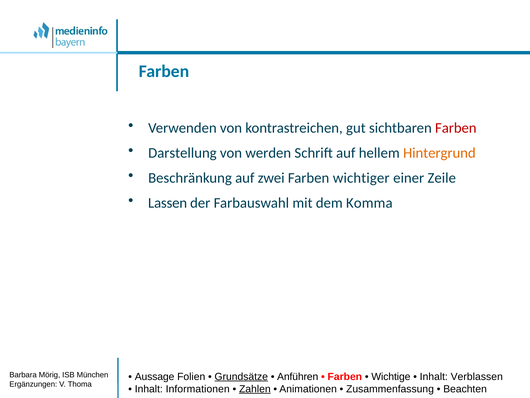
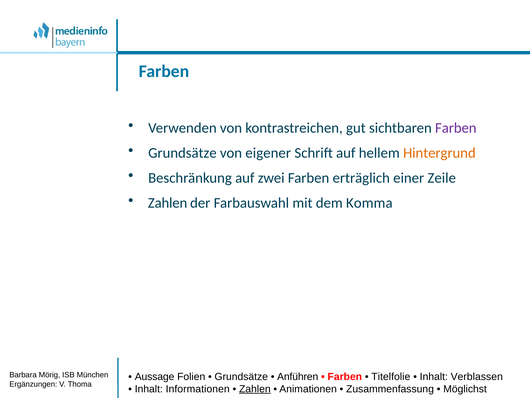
Farben colour: red -> purple (456, 128)
Darstellung: Darstellung -> Grundsätze (182, 153)
werden: werden -> eigener (268, 153)
wichtiger: wichtiger -> erträglich (361, 178)
Lassen: Lassen -> Zahlen (168, 203)
Grundsätze underline: present -> none (241, 376)
Wichtige: Wichtige -> Titelfolie (391, 376)
Beachten: Beachten -> Möglichst (465, 389)
